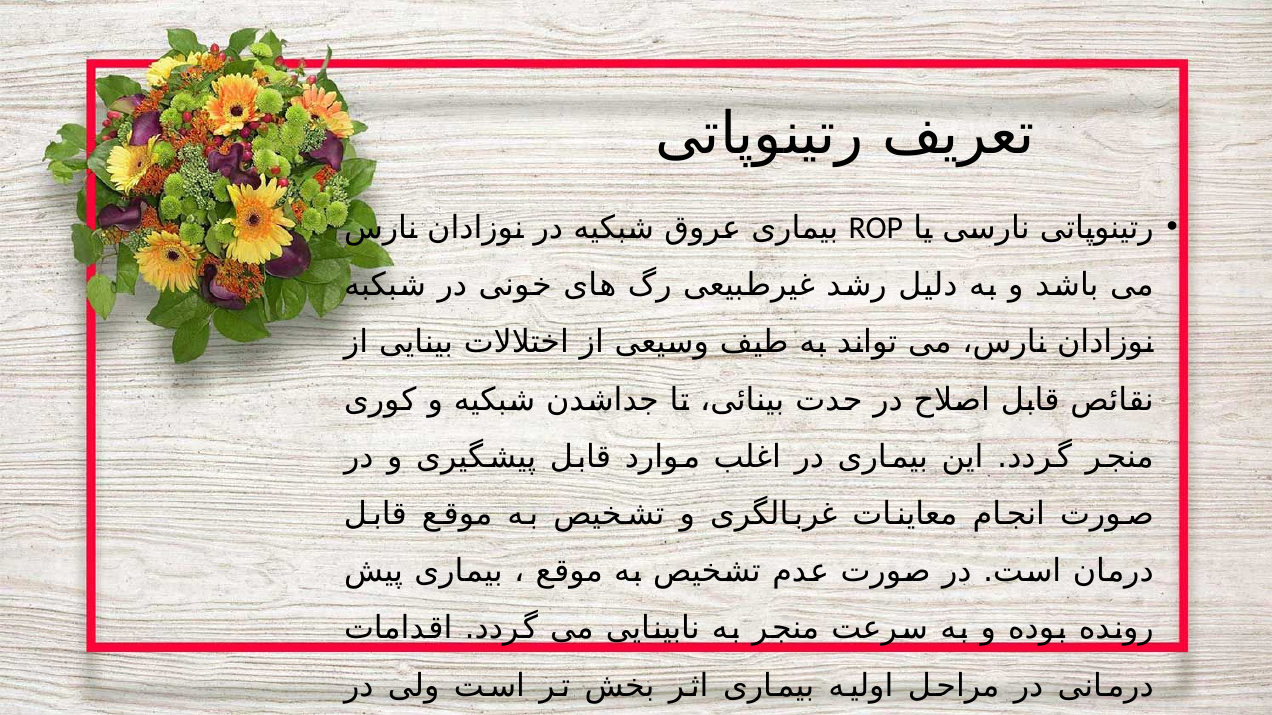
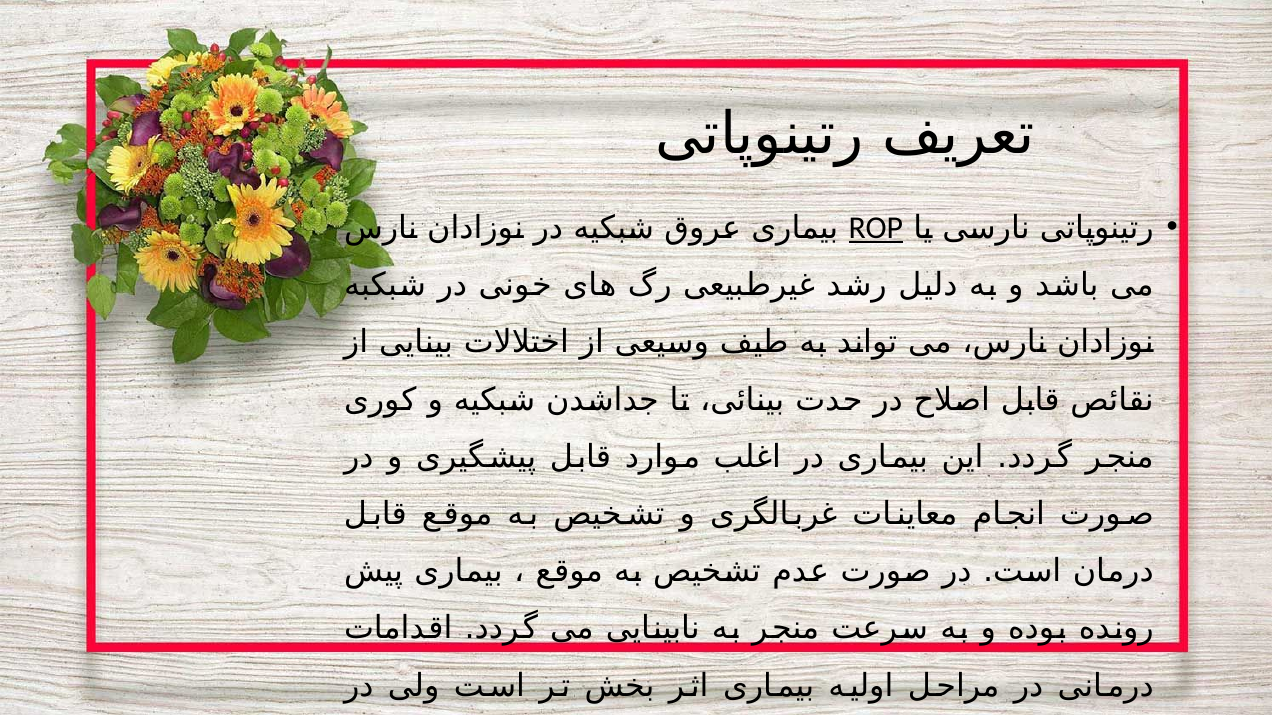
ROP underline: none -> present (876, 228)
